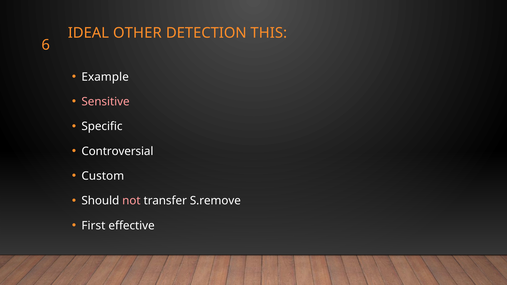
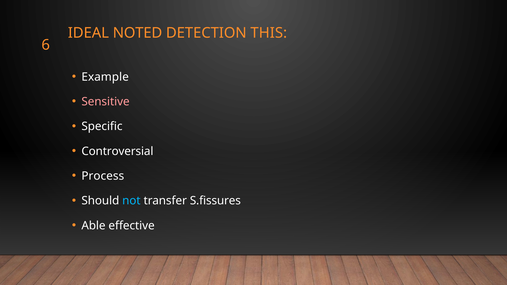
OTHER: OTHER -> NOTED (138, 33)
Custom: Custom -> Process (103, 176)
not colour: pink -> light blue (131, 201)
S.remove: S.remove -> S.fissures (215, 201)
First: First -> Able (93, 226)
